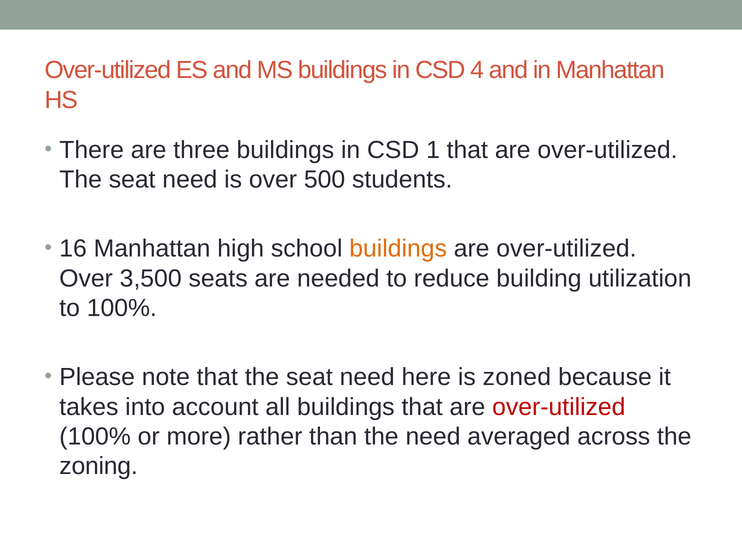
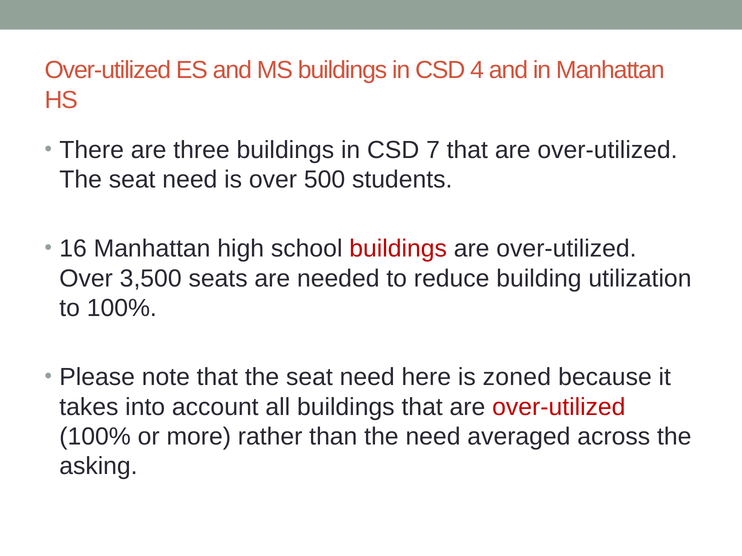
1: 1 -> 7 (433, 150)
buildings colour: orange -> red (398, 249)
zoning: zoning -> asking (98, 467)
